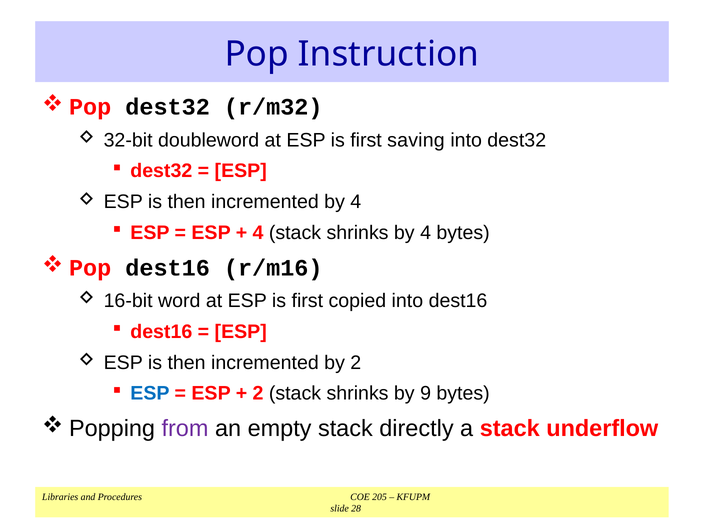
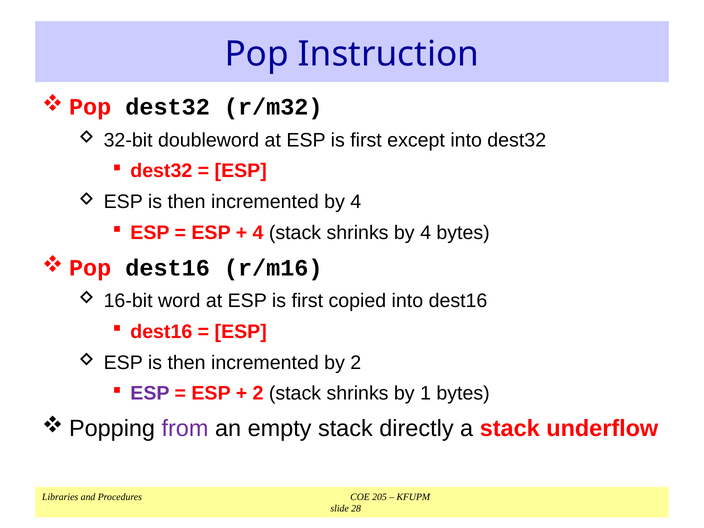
saving: saving -> except (416, 140)
ESP colour: blue -> purple (150, 394)
9: 9 -> 1 (426, 394)
